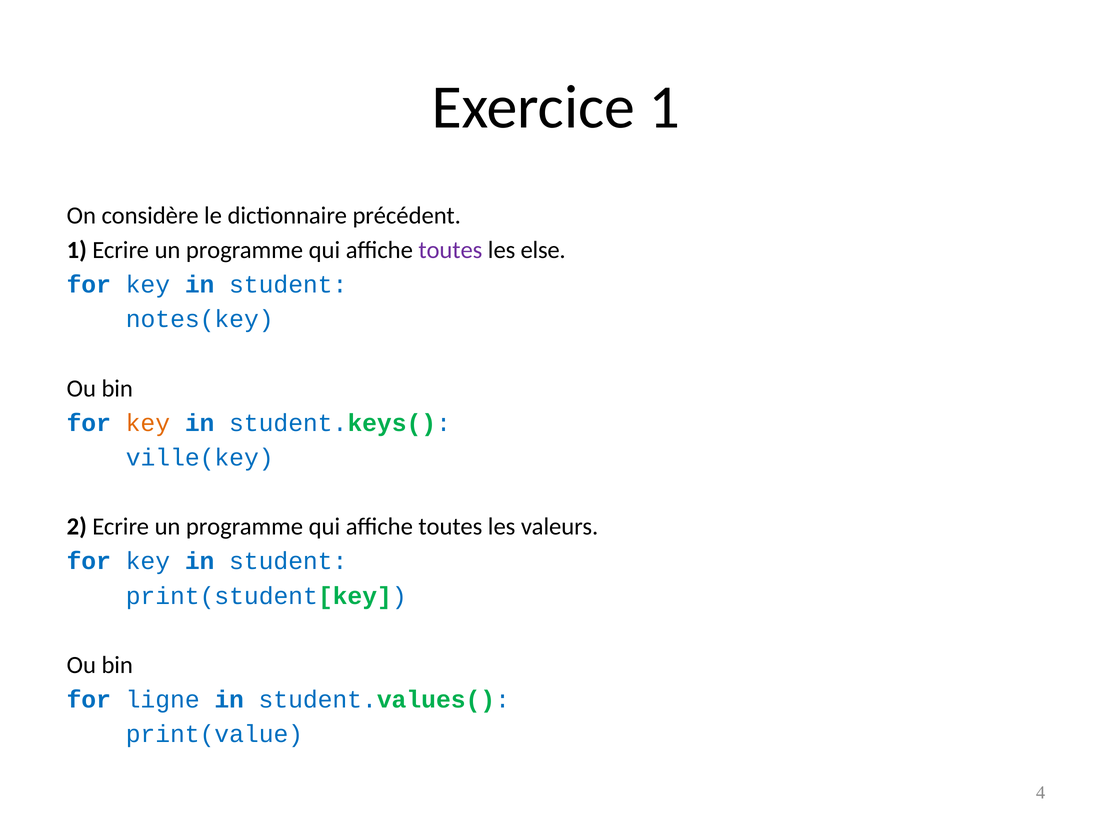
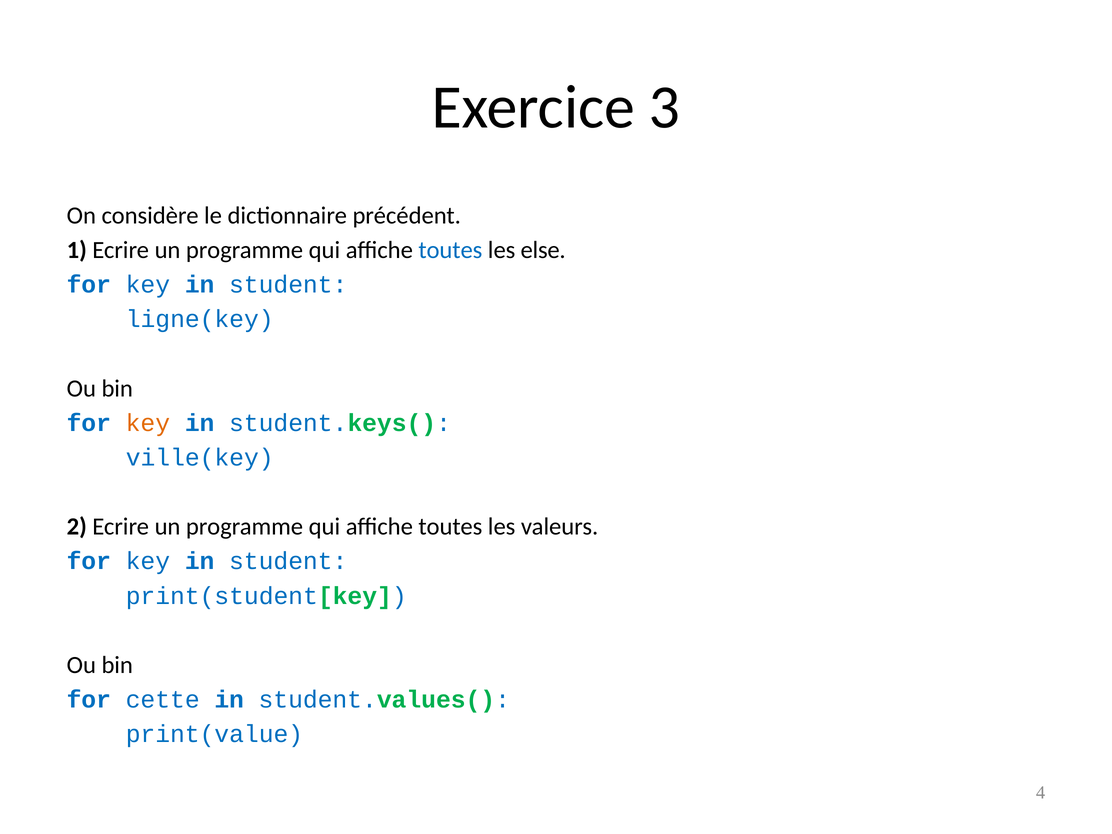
Exercice 1: 1 -> 3 (664, 107)
toutes colour: purple -> blue (450, 250)
notes(key: notes(key -> ligne(key (200, 319)
ligne: ligne -> cette (163, 700)
